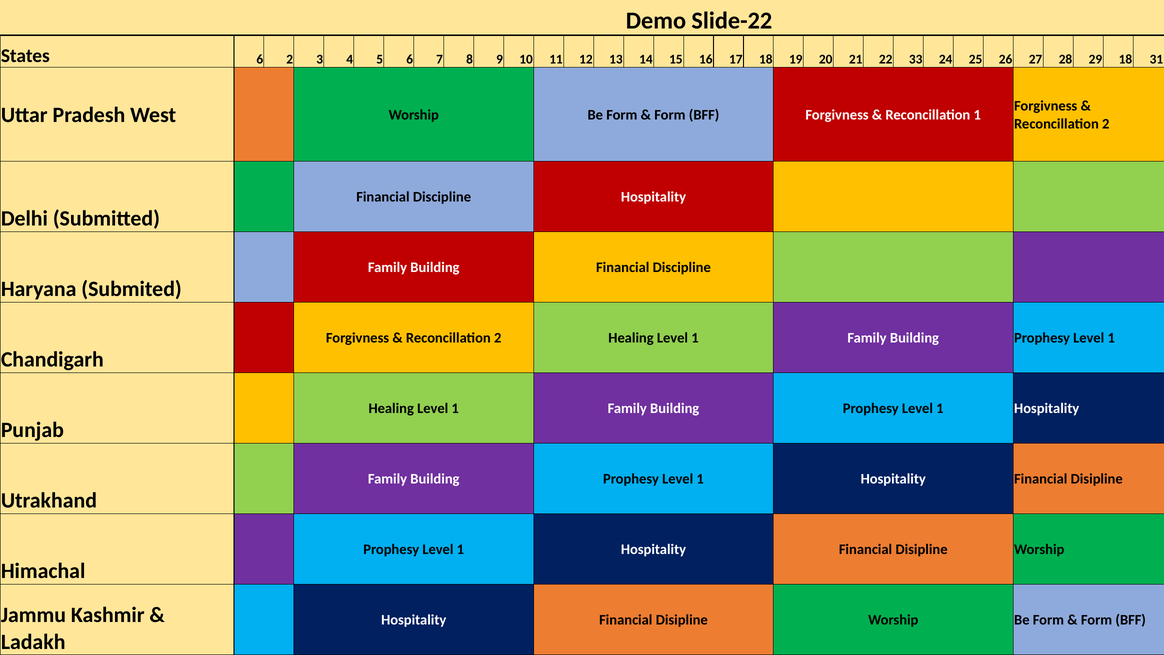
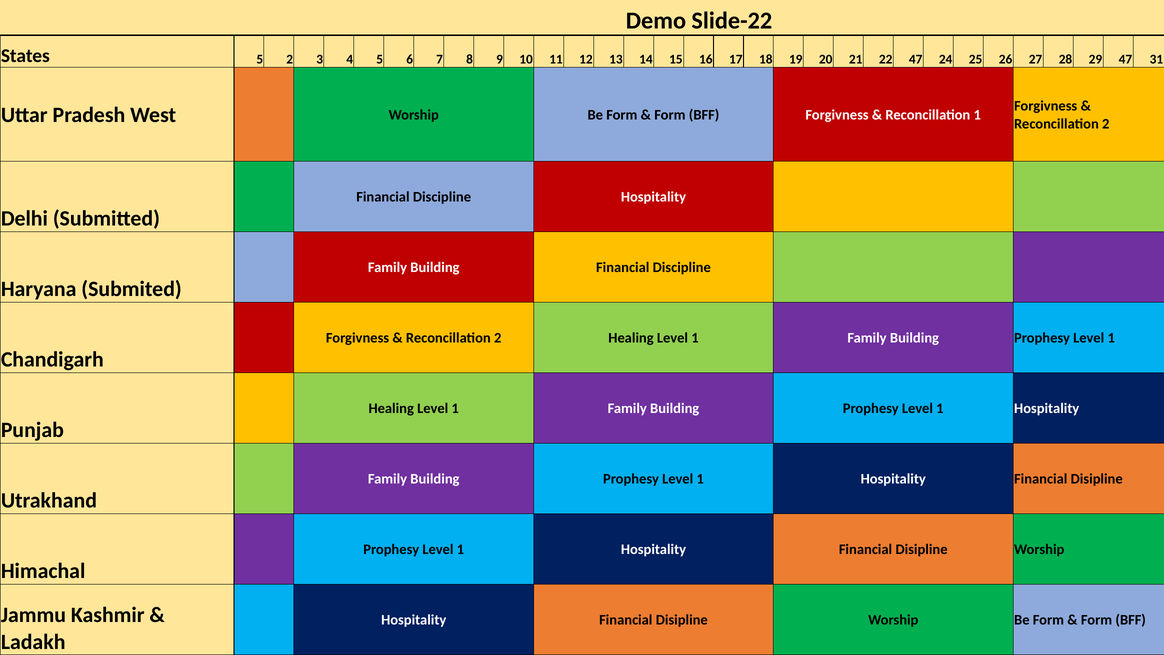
States 6: 6 -> 5 (260, 59)
22 33: 33 -> 47 (916, 59)
29 18: 18 -> 47 (1125, 59)
